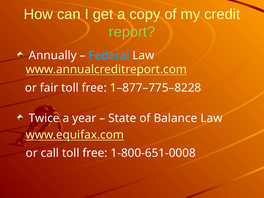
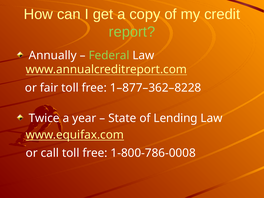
Federal colour: light blue -> light green (109, 55)
1–877–775–8228: 1–877–775–8228 -> 1–877–362–8228 (156, 88)
Balance: Balance -> Lending (176, 118)
1-800-651-0008: 1-800-651-0008 -> 1-800-786-0008 (153, 153)
